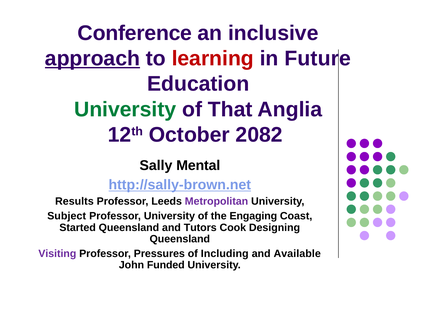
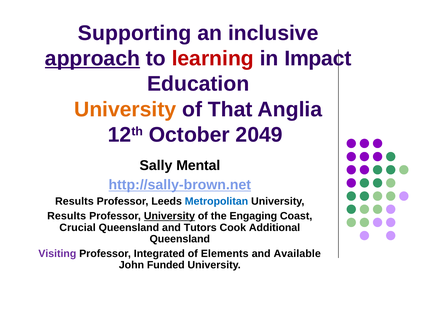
Conference: Conference -> Supporting (135, 33)
Future: Future -> Impact (318, 58)
University colour: green -> orange (125, 109)
2082: 2082 -> 2049 (259, 135)
Metropolitan colour: purple -> blue (217, 201)
Subject: Subject -> Results (67, 216)
University underline: none -> present (169, 216)
Started: Started -> Crucial (78, 227)
Designing: Designing -> Additional (275, 227)
Pressures: Pressures -> Integrated (159, 253)
Including: Including -> Elements (225, 253)
